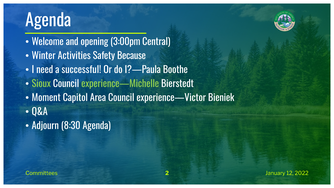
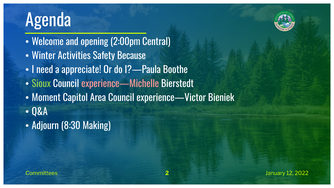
3:00pm: 3:00pm -> 2:00pm (125, 42)
successful: successful -> appreciate (81, 70)
experience—Michelle colour: light green -> pink (120, 84)
8:30 Agenda: Agenda -> Making (97, 126)
